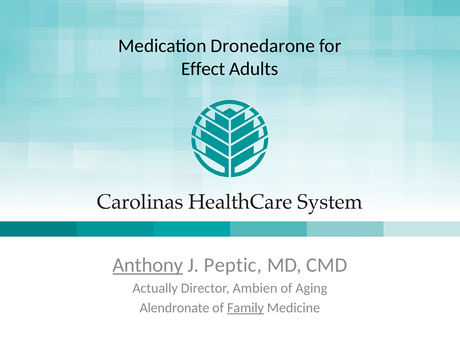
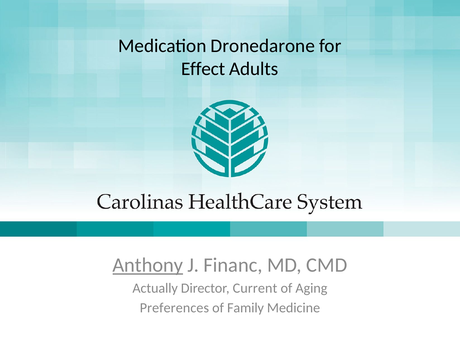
Peptic: Peptic -> Financ (233, 265)
Ambien: Ambien -> Current (255, 288)
Alendronate: Alendronate -> Preferences (174, 308)
Family underline: present -> none (246, 308)
